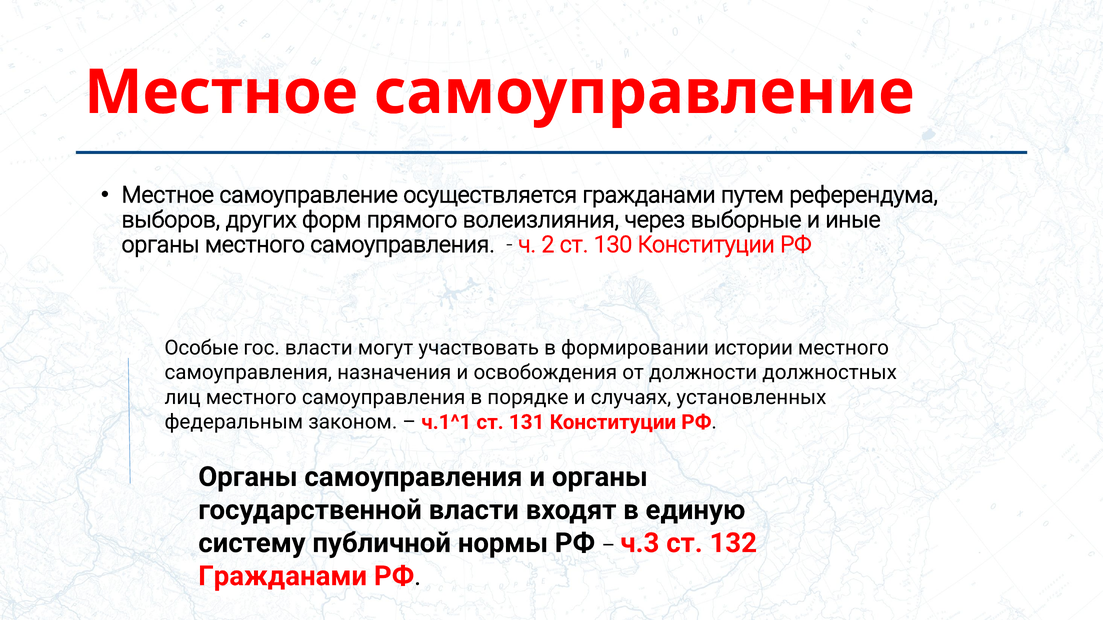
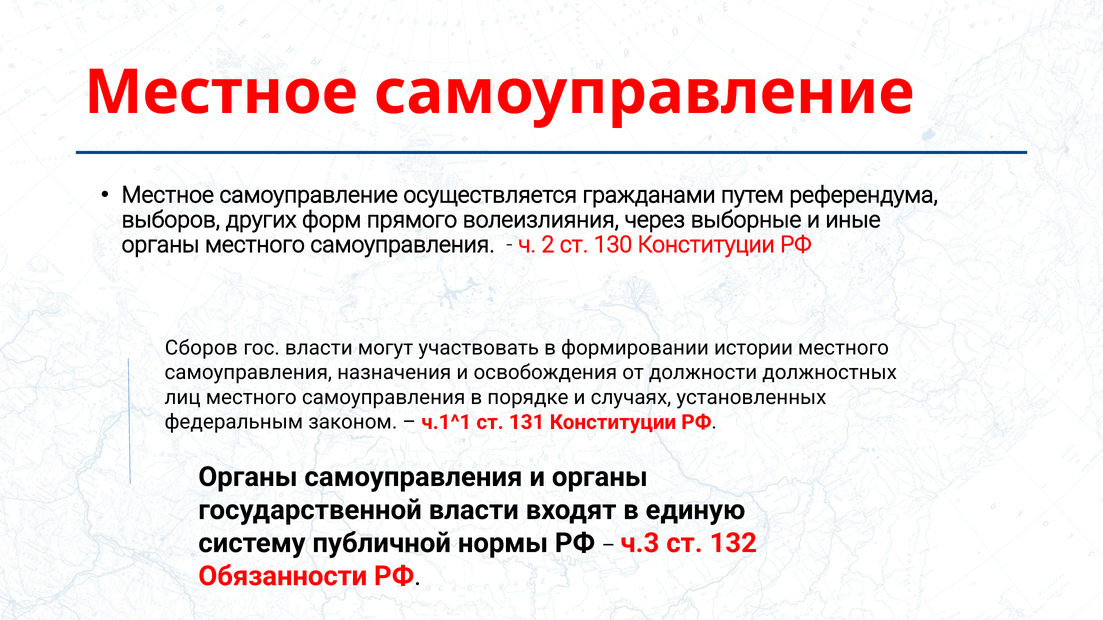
Особые: Особые -> Сборов (201, 348)
Гражданами: Гражданами -> Обязанности (283, 576)
